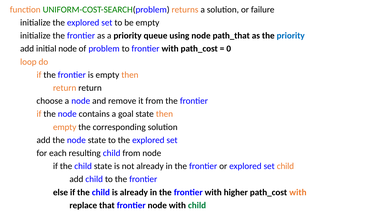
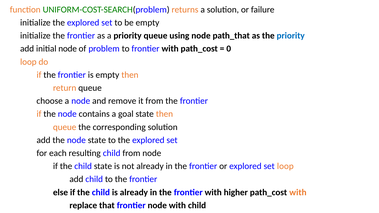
return return: return -> queue (90, 88)
empty: empty -> queue (65, 127)
set child: child -> loop (285, 166)
child colour: green -> black (197, 206)
